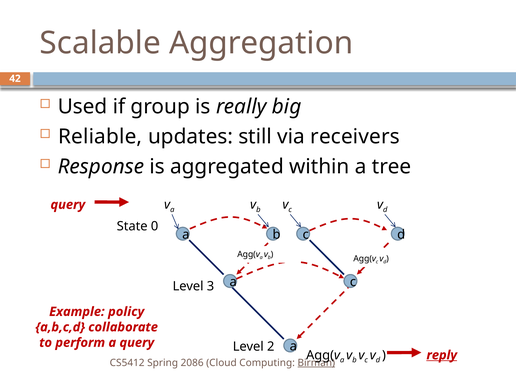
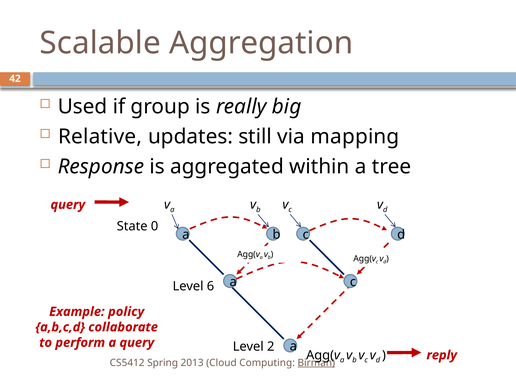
Reliable: Reliable -> Relative (100, 137)
receivers: receivers -> mapping (355, 137)
3: 3 -> 6 (211, 286)
reply underline: present -> none (442, 355)
2086: 2086 -> 2013 (192, 363)
